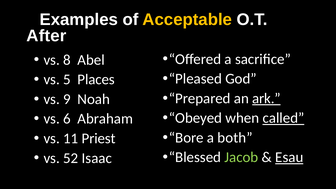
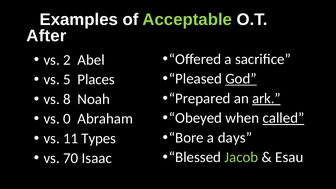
Acceptable colour: yellow -> light green (187, 20)
8: 8 -> 2 (67, 60)
God underline: none -> present (241, 79)
9: 9 -> 8 (67, 99)
6: 6 -> 0 (67, 119)
both: both -> days (235, 138)
Priest: Priest -> Types (99, 138)
Esau underline: present -> none (289, 157)
52: 52 -> 70 (71, 158)
